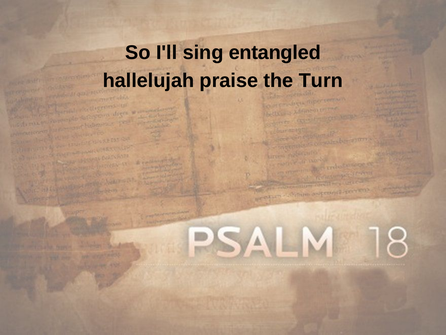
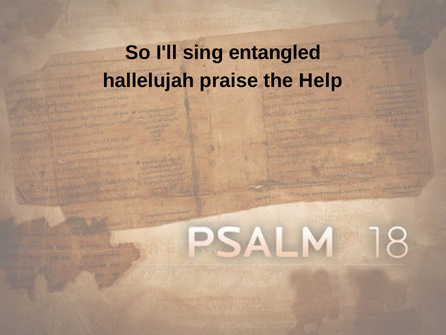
Turn: Turn -> Help (321, 80)
